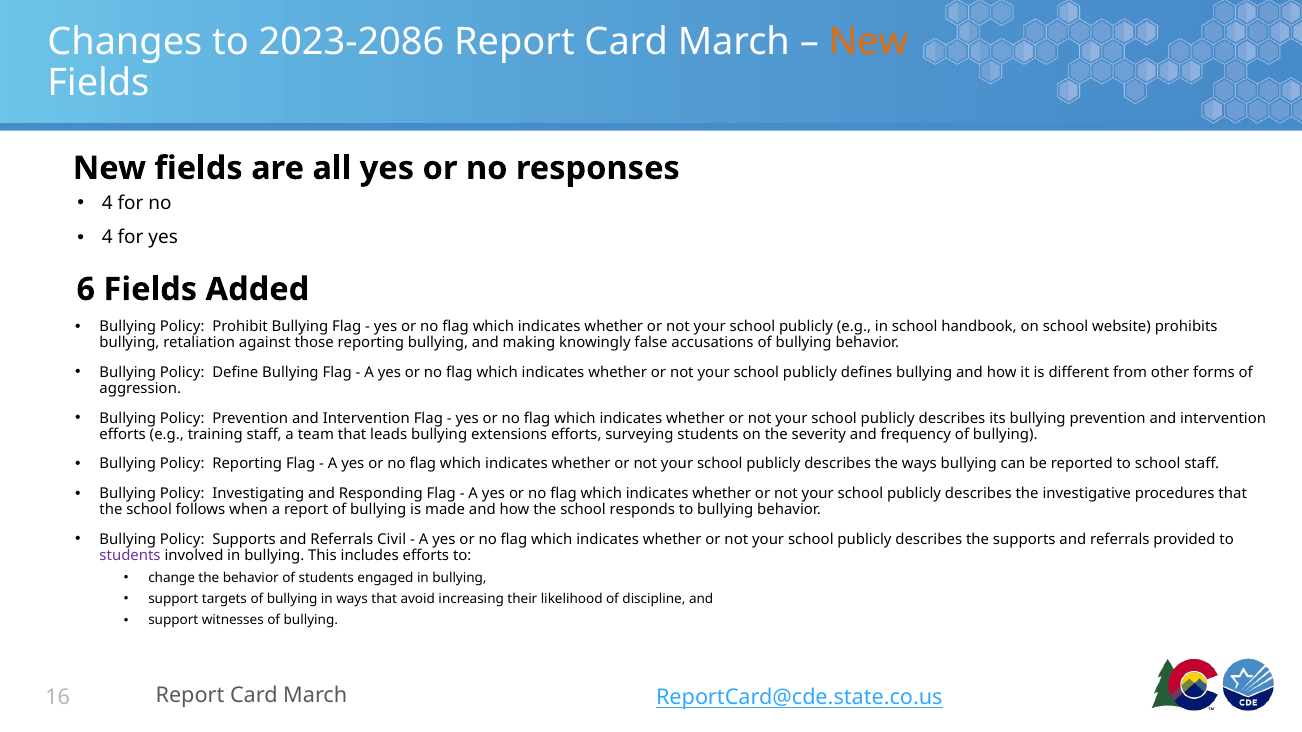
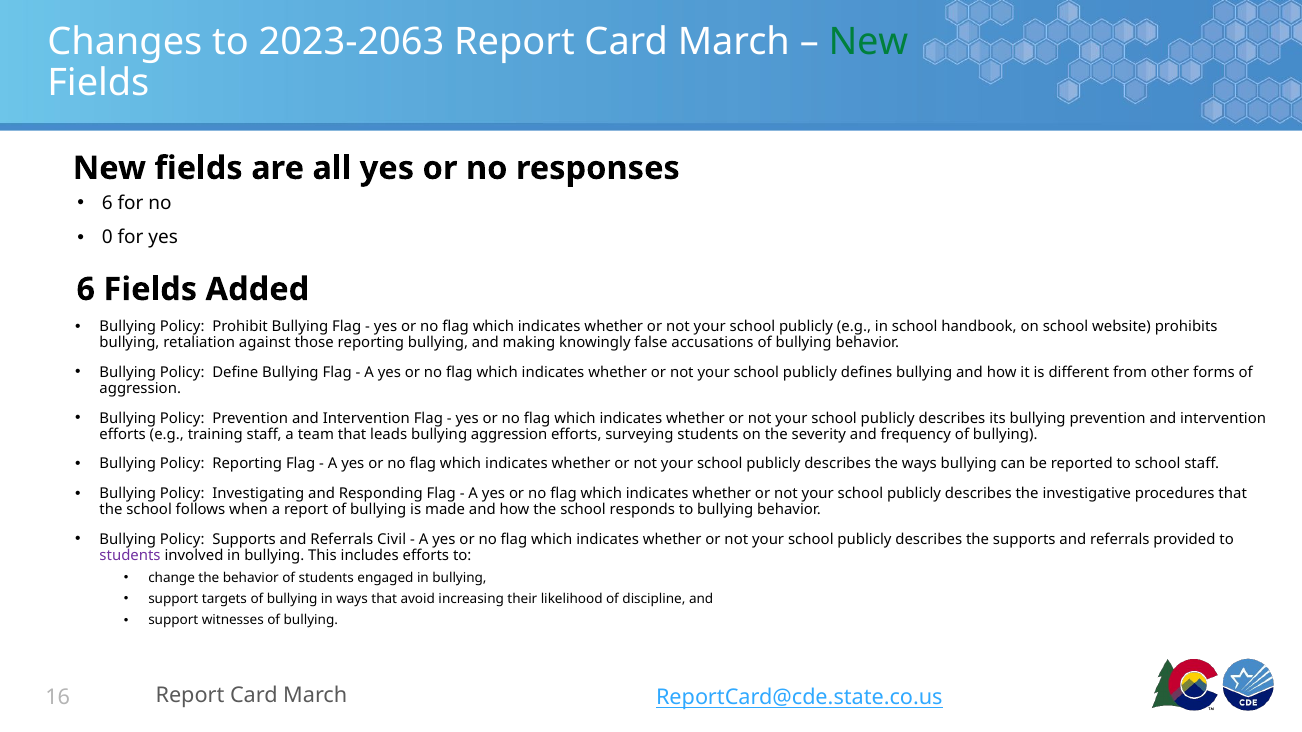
2023-2086: 2023-2086 -> 2023-2063 (351, 42)
New colour: orange -> green (868, 42)
4: 4 -> 6 (107, 203)
4: 4 -> 0 (107, 238)
bullying extensions: extensions -> aggression (509, 434)
